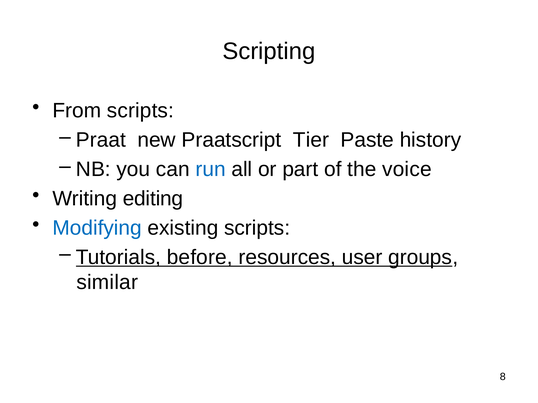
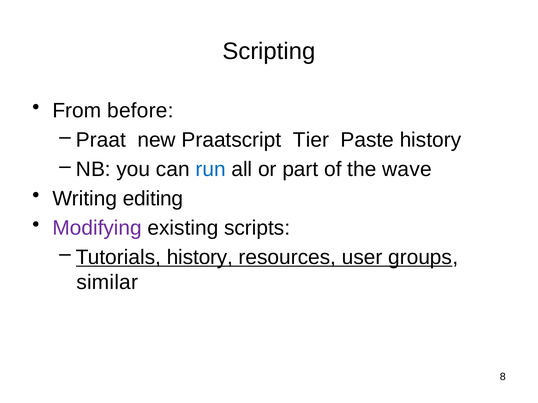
From scripts: scripts -> before (140, 111)
voice: voice -> wave (407, 169)
Modifying colour: blue -> purple (97, 228)
Tutorials before: before -> history (200, 257)
